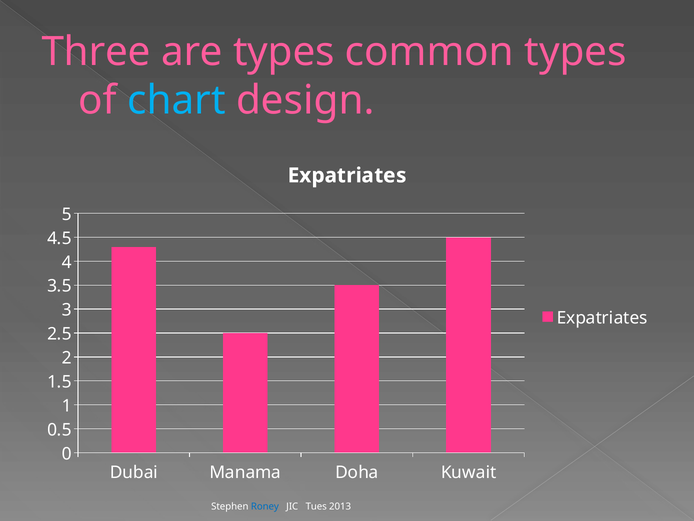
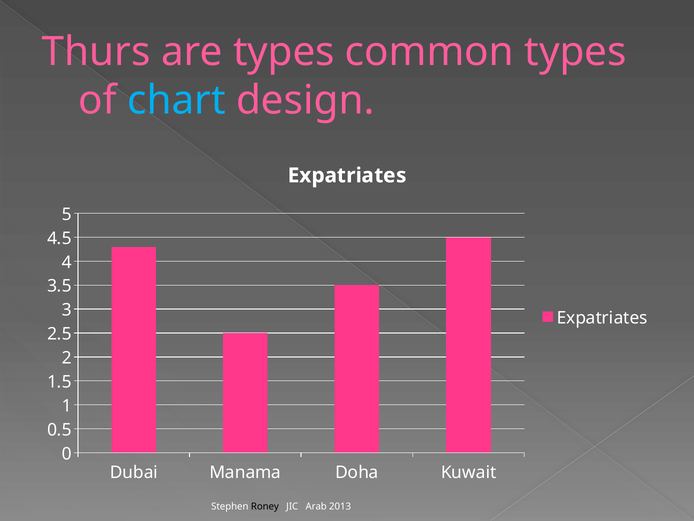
Three: Three -> Thurs (96, 52)
Roney colour: blue -> black (265, 506)
Tues: Tues -> Arab (316, 506)
